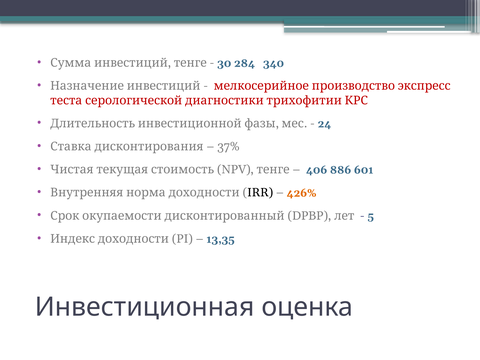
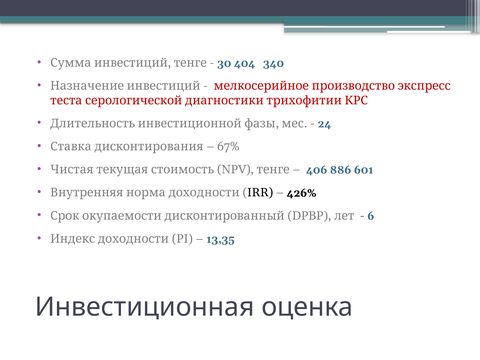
284: 284 -> 404 (245, 63)
37%: 37% -> 67% (228, 147)
426% colour: orange -> black (302, 193)
5: 5 -> 6 (371, 216)
